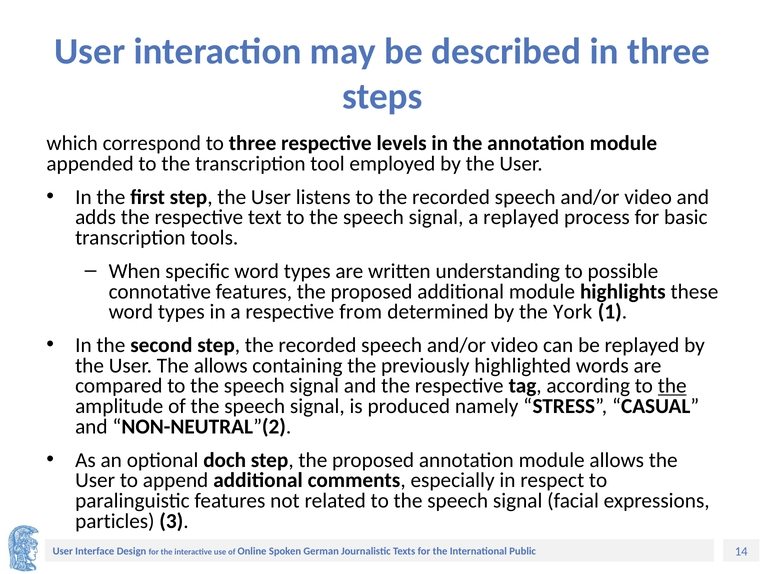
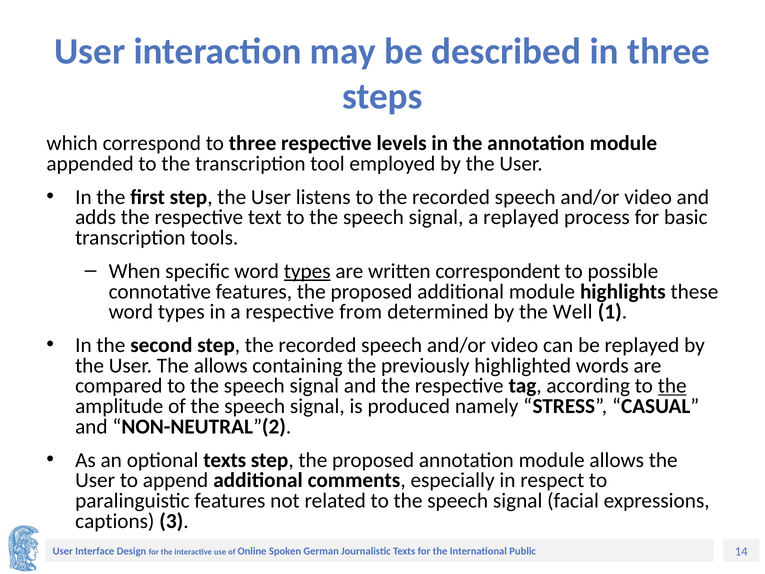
types underline: none -> present (307, 271)
understanding: understanding -> correspondent (498, 271)
York: York -> Well (573, 312)
optional doch: doch -> texts (225, 460)
particles: particles -> captions (115, 521)
